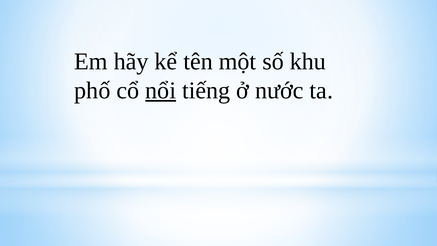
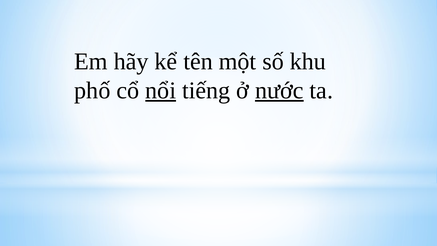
nước underline: none -> present (279, 90)
